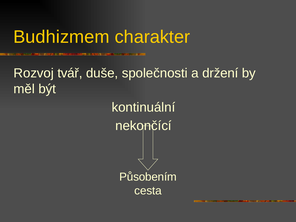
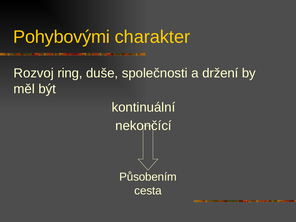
Budhizmem: Budhizmem -> Pohybovými (62, 37)
tvář: tvář -> ring (70, 73)
